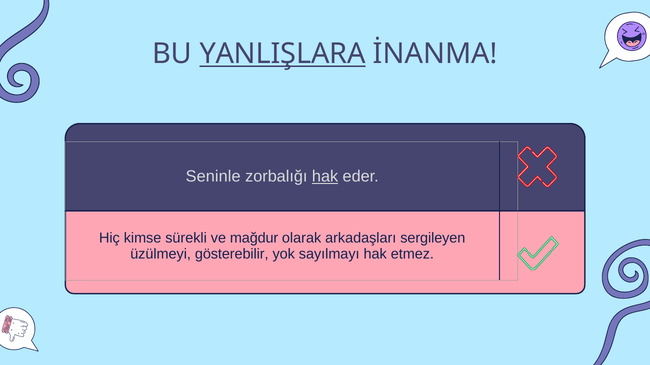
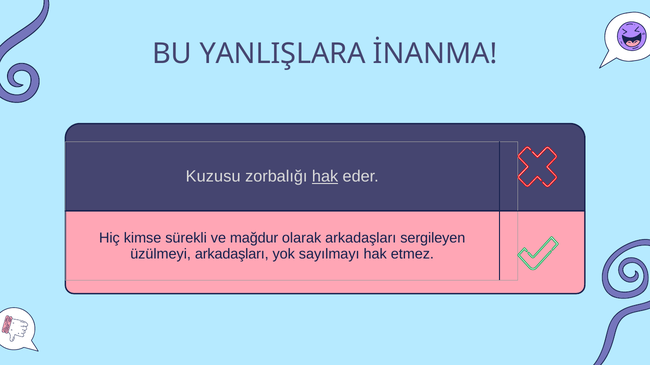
YANLIŞLARA underline: present -> none (283, 54)
Seninle: Seninle -> Kuzusu (213, 177)
üzülmeyi gösterebilir: gösterebilir -> arkadaşları (232, 254)
